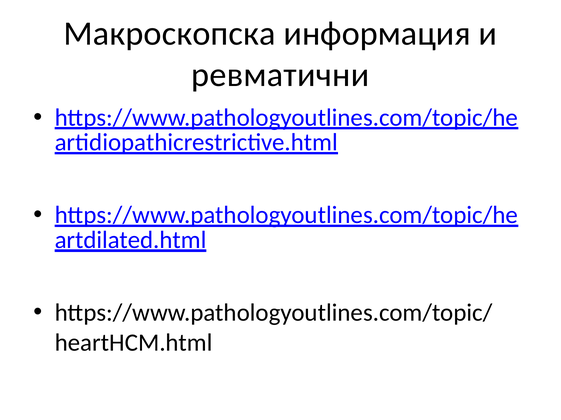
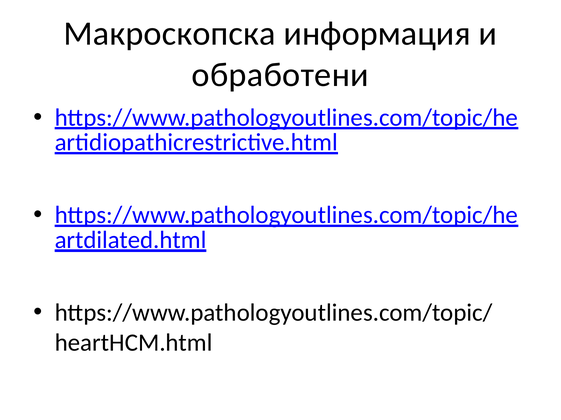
ревматични: ревматични -> обработени (280, 75)
